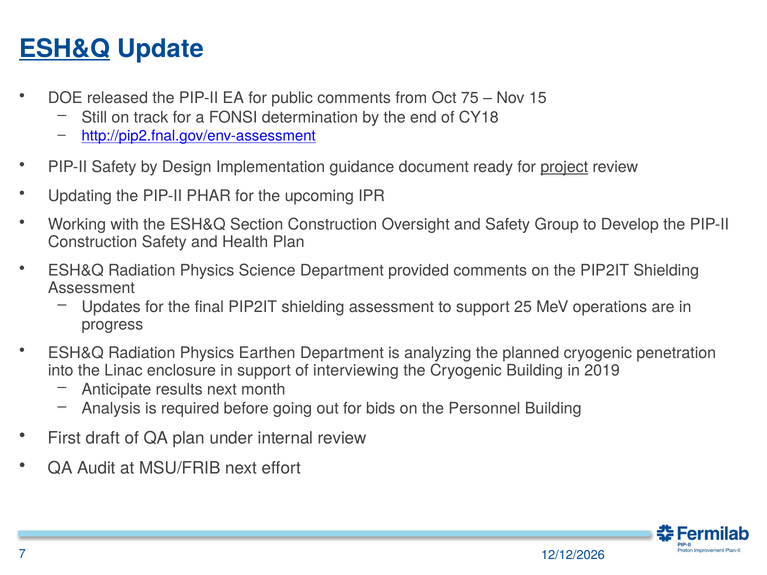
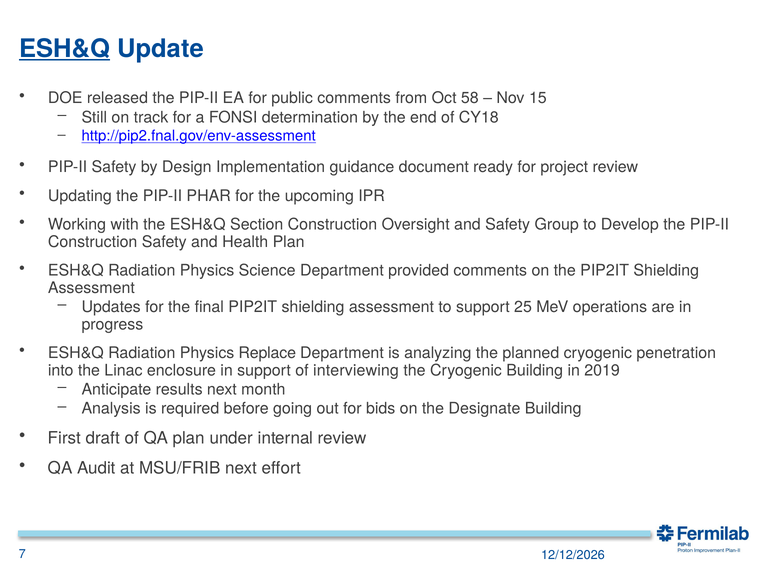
75: 75 -> 58 (470, 98)
project underline: present -> none (564, 167)
Earthen: Earthen -> Replace (267, 353)
Personnel: Personnel -> Designate (484, 409)
